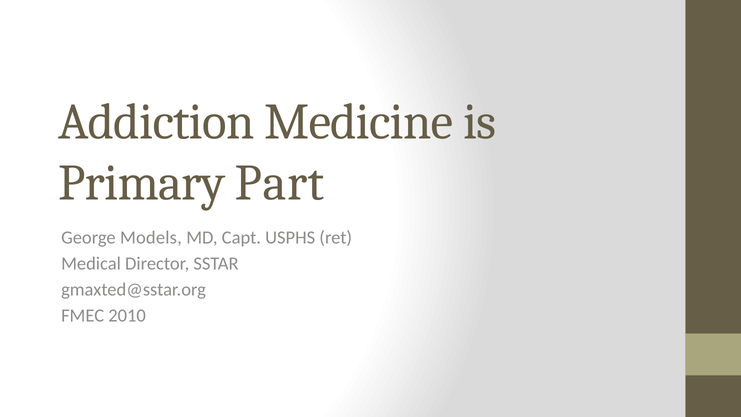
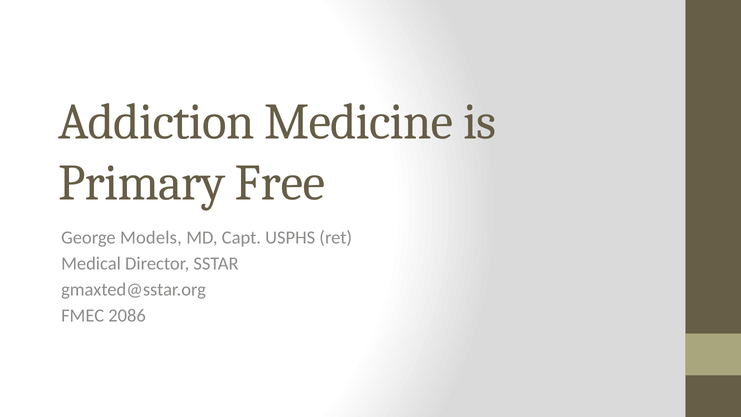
Part: Part -> Free (280, 183)
2010: 2010 -> 2086 (127, 315)
